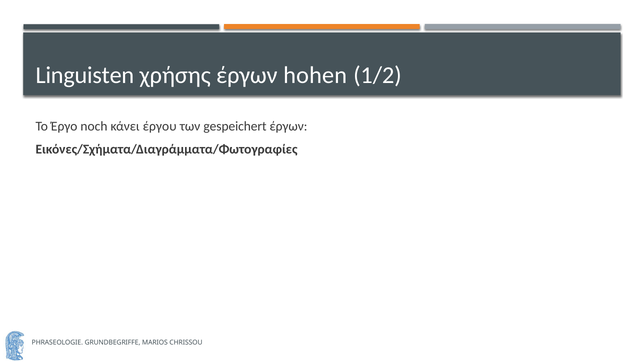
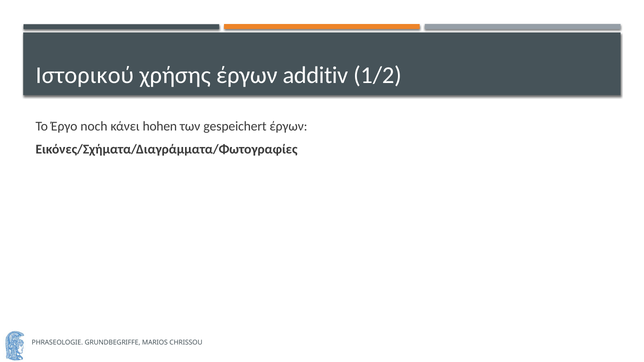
Linguisten: Linguisten -> Ιστορικού (85, 75)
hohen: hohen -> additiv (315, 75)
έργου: έργου -> hohen (160, 127)
